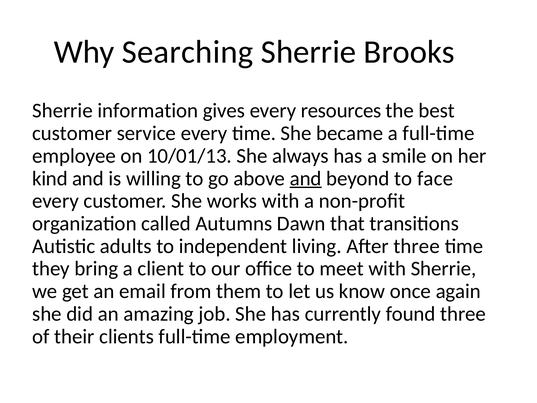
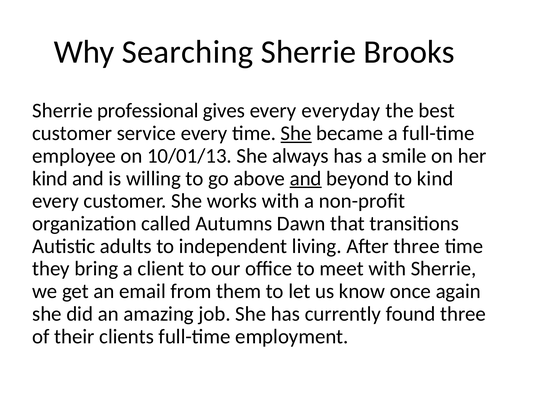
information: information -> professional (148, 111)
resources: resources -> everyday (341, 111)
She underline: none -> present (296, 133)
to face: face -> kind (435, 178)
